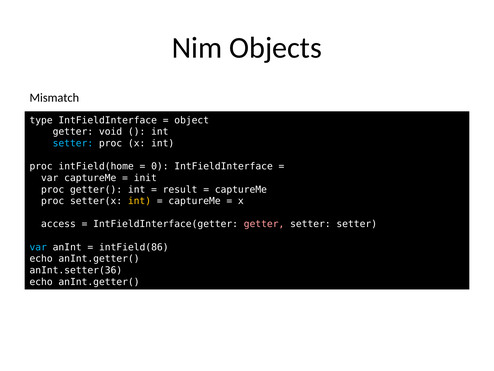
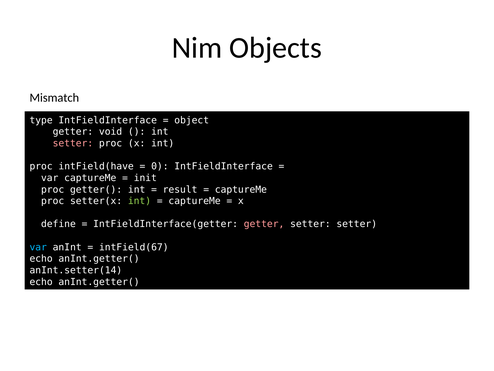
setter colour: light blue -> pink (73, 143)
intField(home: intField(home -> intField(have (96, 166)
int colour: yellow -> light green (139, 201)
access: access -> define (58, 224)
intField(86: intField(86 -> intField(67 (134, 247)
anInt.setter(36: anInt.setter(36 -> anInt.setter(14 (76, 270)
